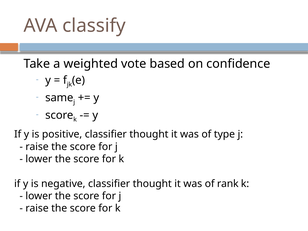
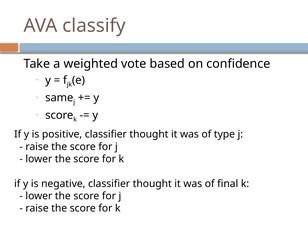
rank: rank -> final (228, 184)
